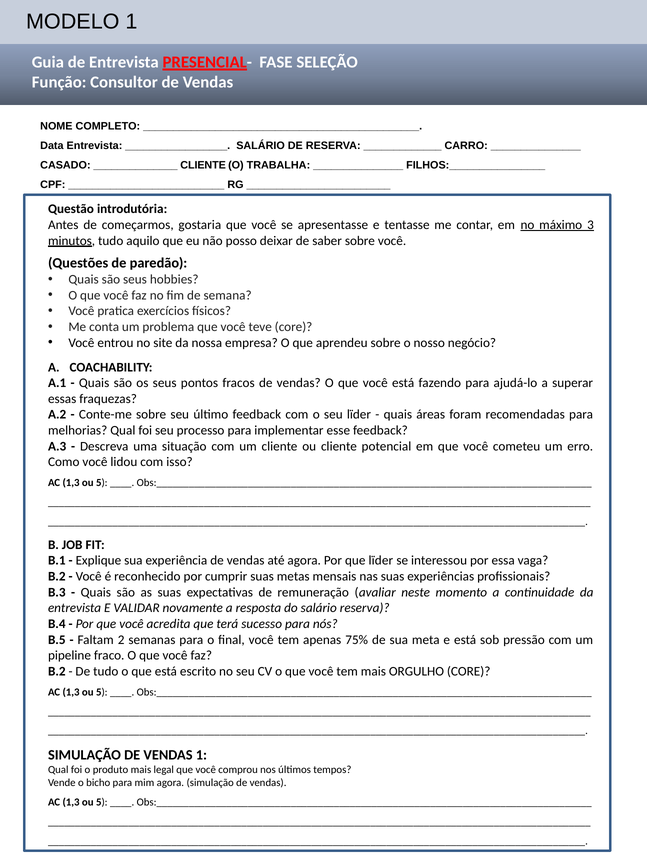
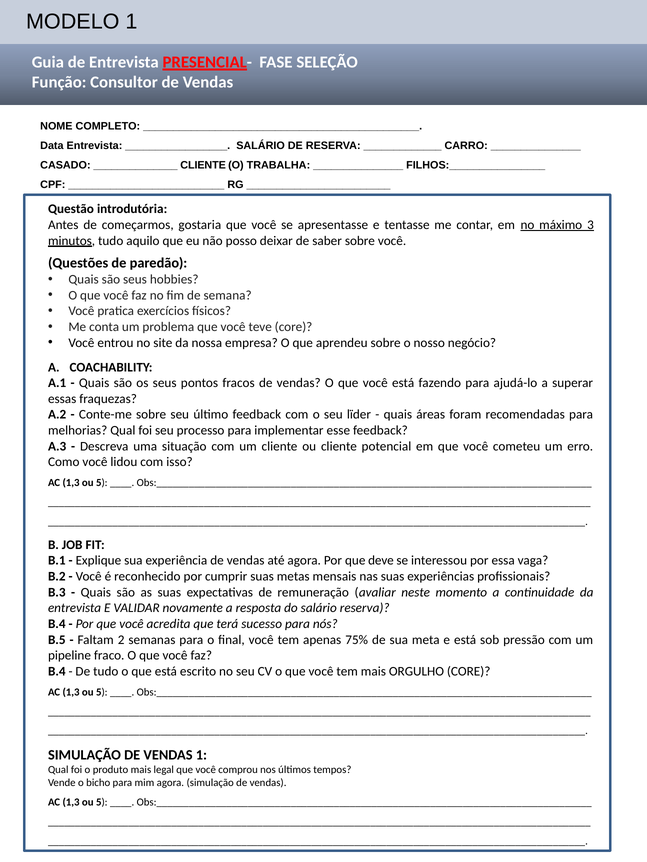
que lïder: lïder -> deve (381, 561)
B.2: B.2 -> B.4 (57, 672)
